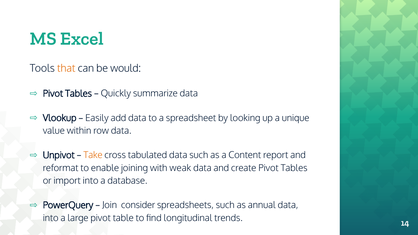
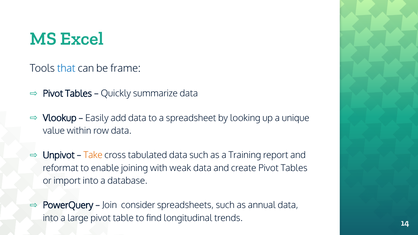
that colour: orange -> blue (66, 69)
would: would -> frame (126, 69)
Content: Content -> Training (245, 155)
